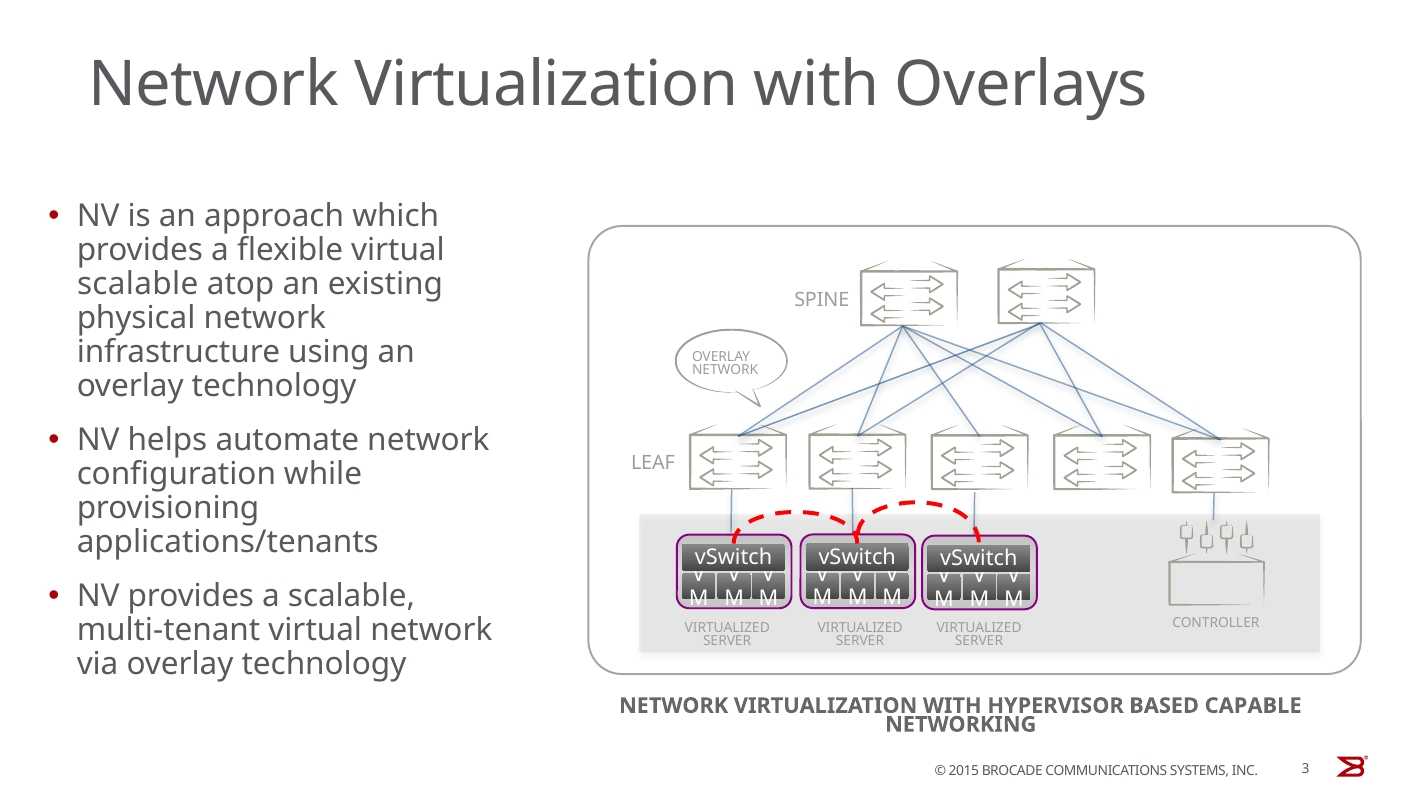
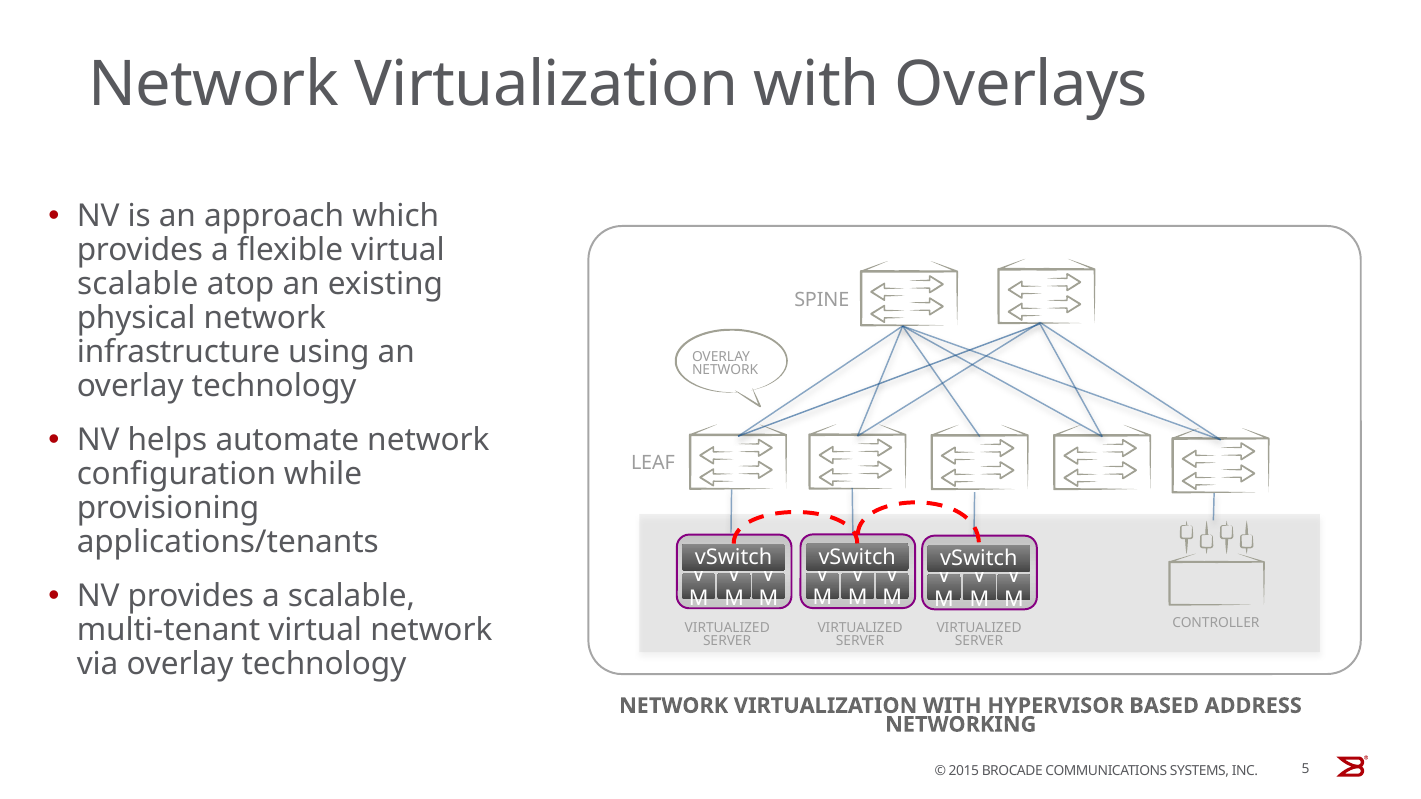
CAPABLE: CAPABLE -> ADDRESS (1253, 706)
3: 3 -> 5 (1306, 769)
